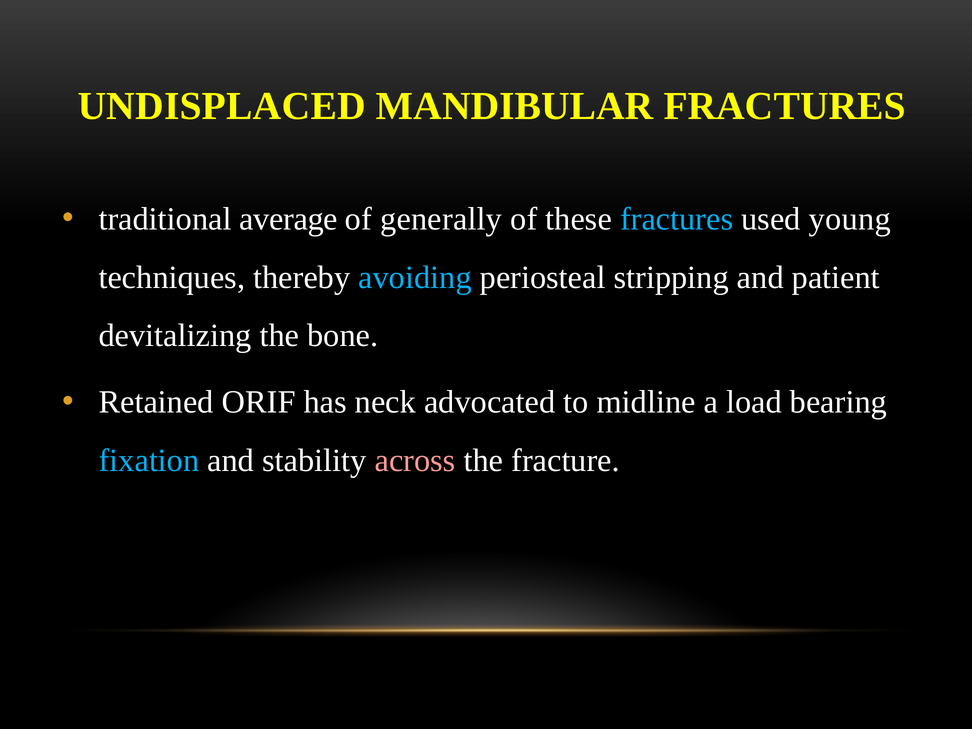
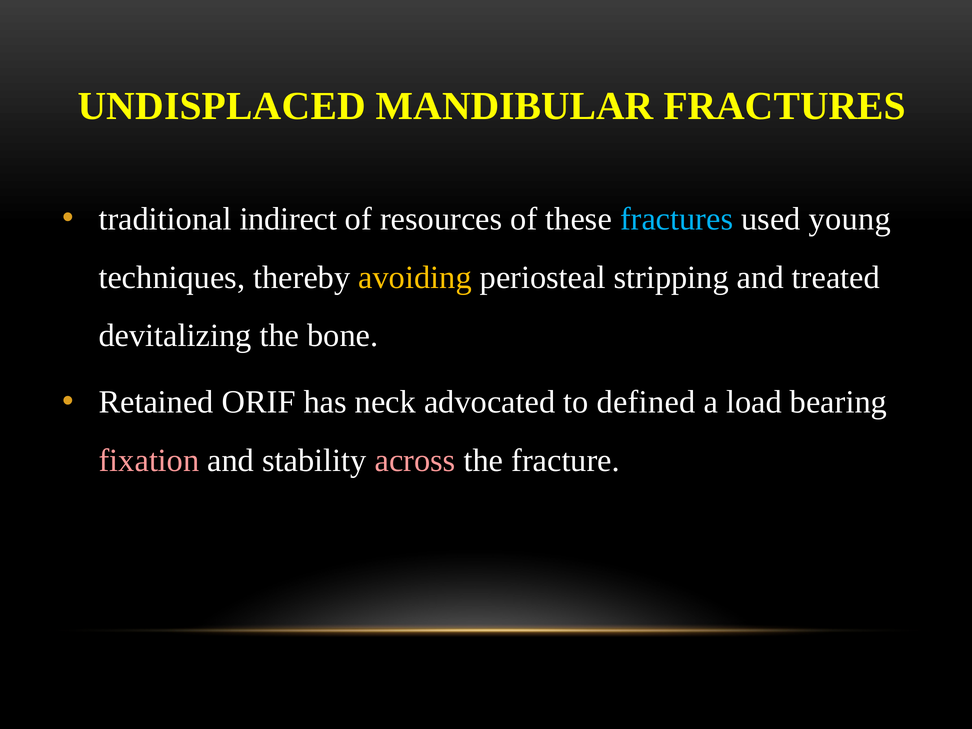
average: average -> indirect (288, 219)
generally: generally -> resources (441, 219)
avoiding colour: light blue -> yellow (415, 277)
patient: patient -> treated (836, 277)
midline: midline -> defined (646, 402)
fixation colour: light blue -> pink (149, 460)
